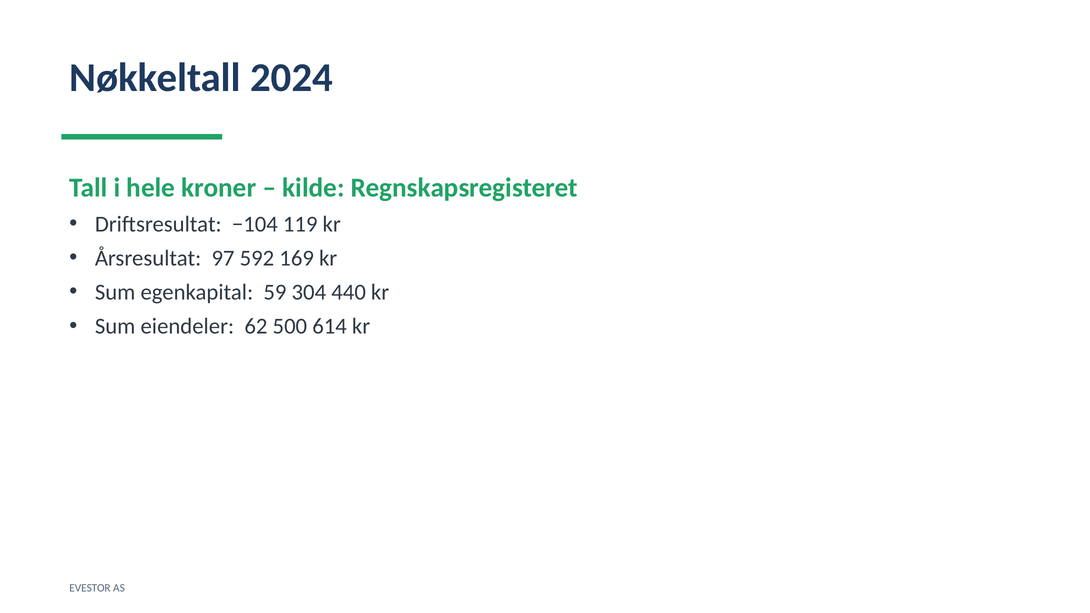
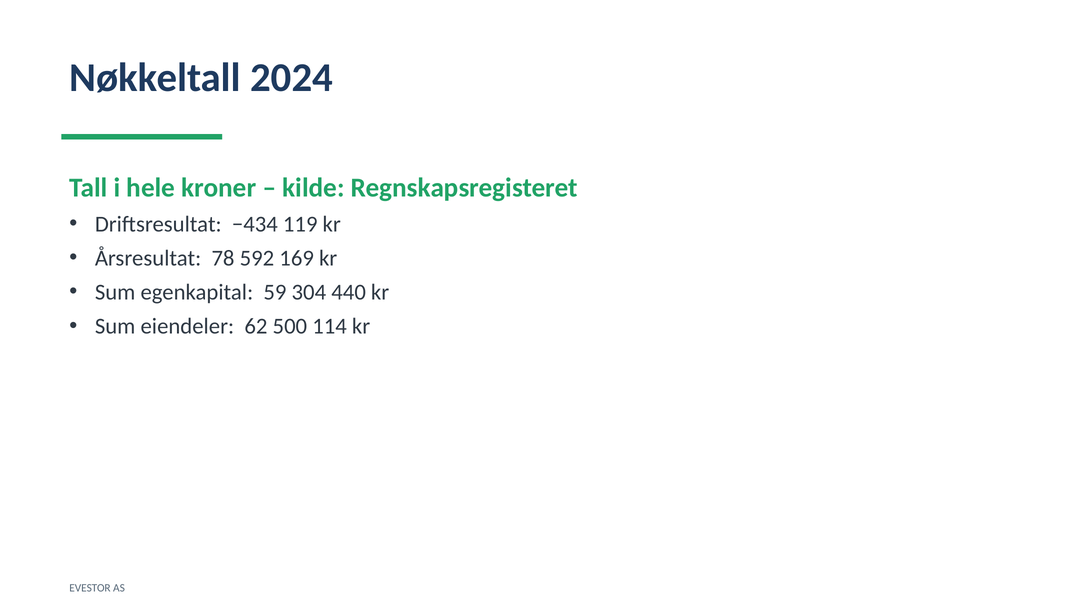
−104: −104 -> −434 (255, 224)
97: 97 -> 78 (223, 258)
614: 614 -> 114 (330, 326)
